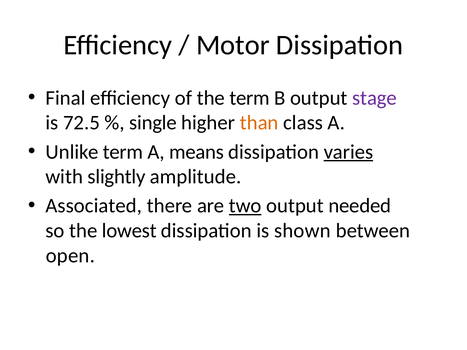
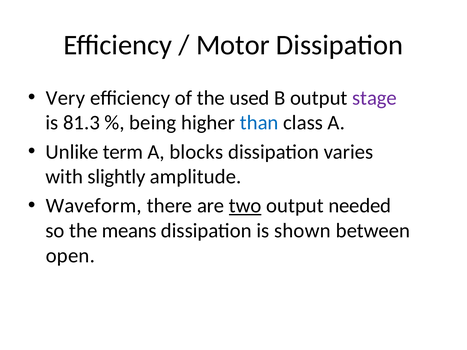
Final: Final -> Very (65, 98)
the term: term -> used (250, 98)
72.5: 72.5 -> 81.3 (82, 123)
single: single -> being (153, 123)
than colour: orange -> blue (259, 123)
means: means -> blocks (196, 152)
varies underline: present -> none (348, 152)
Associated: Associated -> Waveform (94, 206)
lowest: lowest -> means (129, 231)
